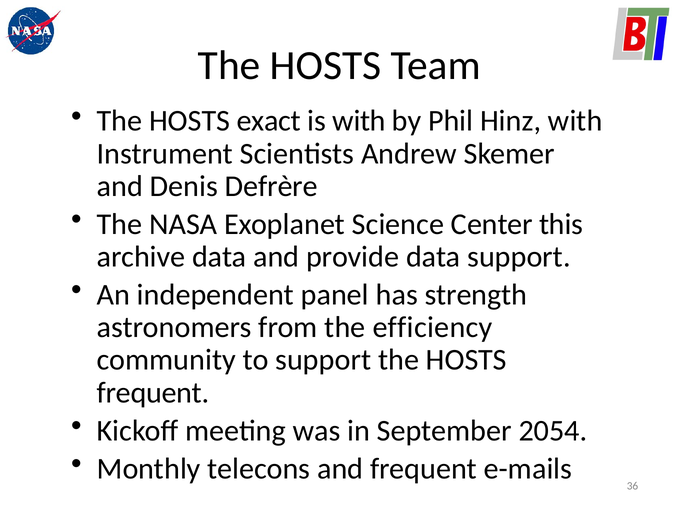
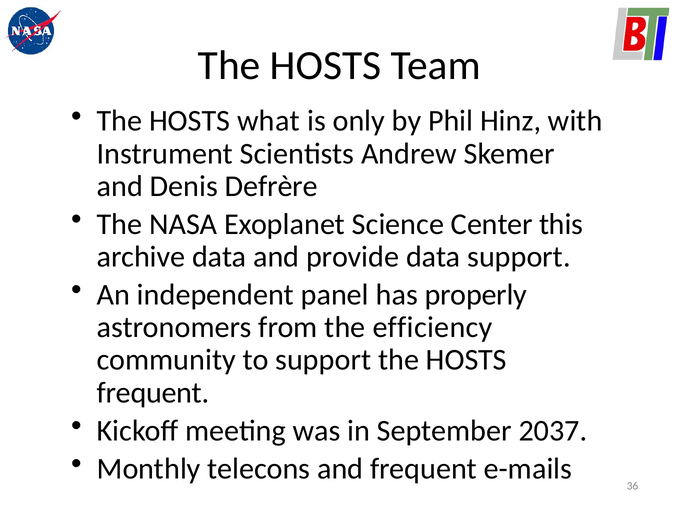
exact: exact -> what (268, 121)
is with: with -> only (359, 121)
strength: strength -> properly (476, 295)
2054: 2054 -> 2037 (553, 431)
